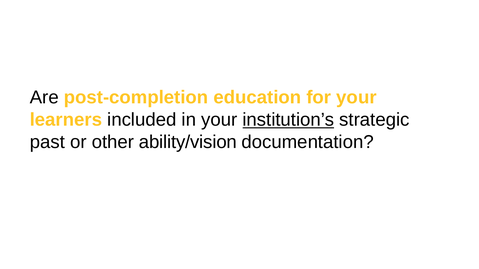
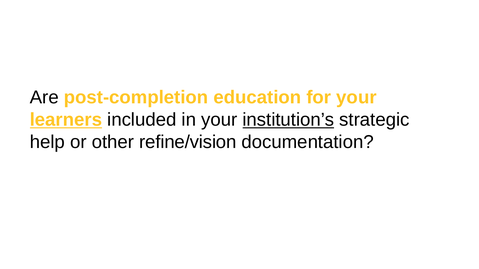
learners underline: none -> present (66, 120)
past: past -> help (47, 142)
ability/vision: ability/vision -> refine/vision (188, 142)
